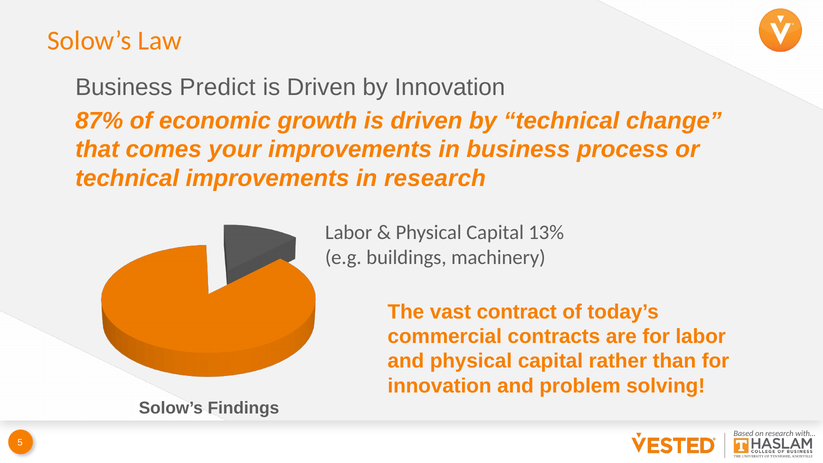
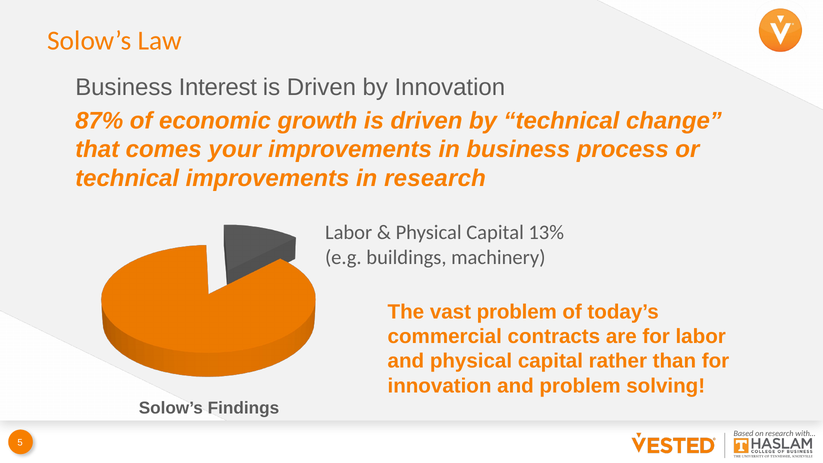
Predict: Predict -> Interest (218, 87)
vast contract: contract -> problem (517, 312)
